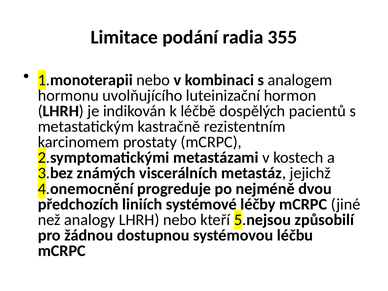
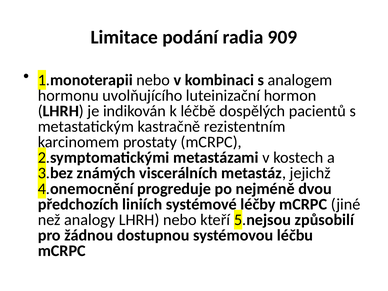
355: 355 -> 909 (282, 37)
